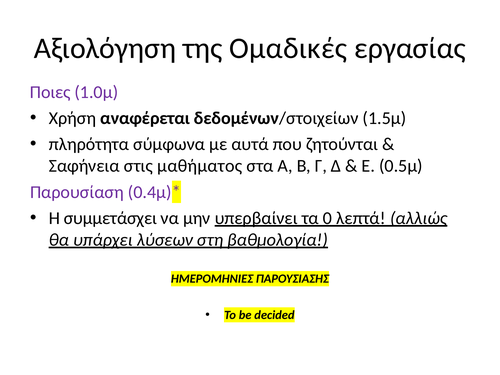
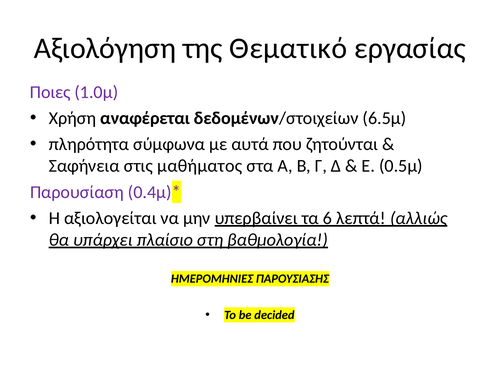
Ομαδικές: Ομαδικές -> Θεματικό (288, 48)
1.5μ: 1.5μ -> 6.5μ (384, 118)
συμμετάσχει: συμμετάσχει -> αξιολογείται (110, 218)
0: 0 -> 6 (328, 218)
λύσεων: λύσεων -> πλαίσιο (165, 240)
